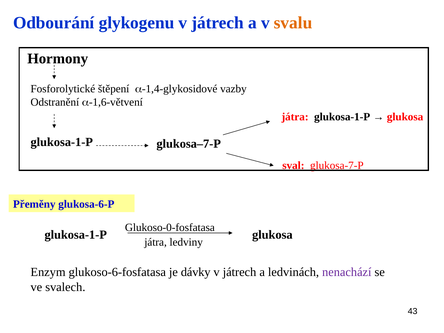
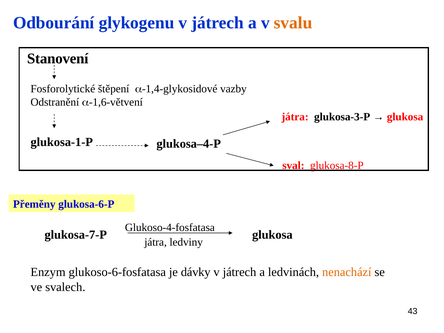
Hormony: Hormony -> Stanovení (58, 58)
játra glukosa-1-P: glukosa-1-P -> glukosa-3-P (342, 117)
glukosa–7-P: glukosa–7-P -> glukosa–4-P (189, 144)
glukosa-7-P: glukosa-7-P -> glukosa-8-P (337, 166)
Glukoso-0-fosfatasa: Glukoso-0-fosfatasa -> Glukoso-4-fosfatasa (170, 228)
glukosa-1-P: glukosa-1-P -> glukosa-7-P (76, 235)
nenachází colour: purple -> orange (347, 272)
